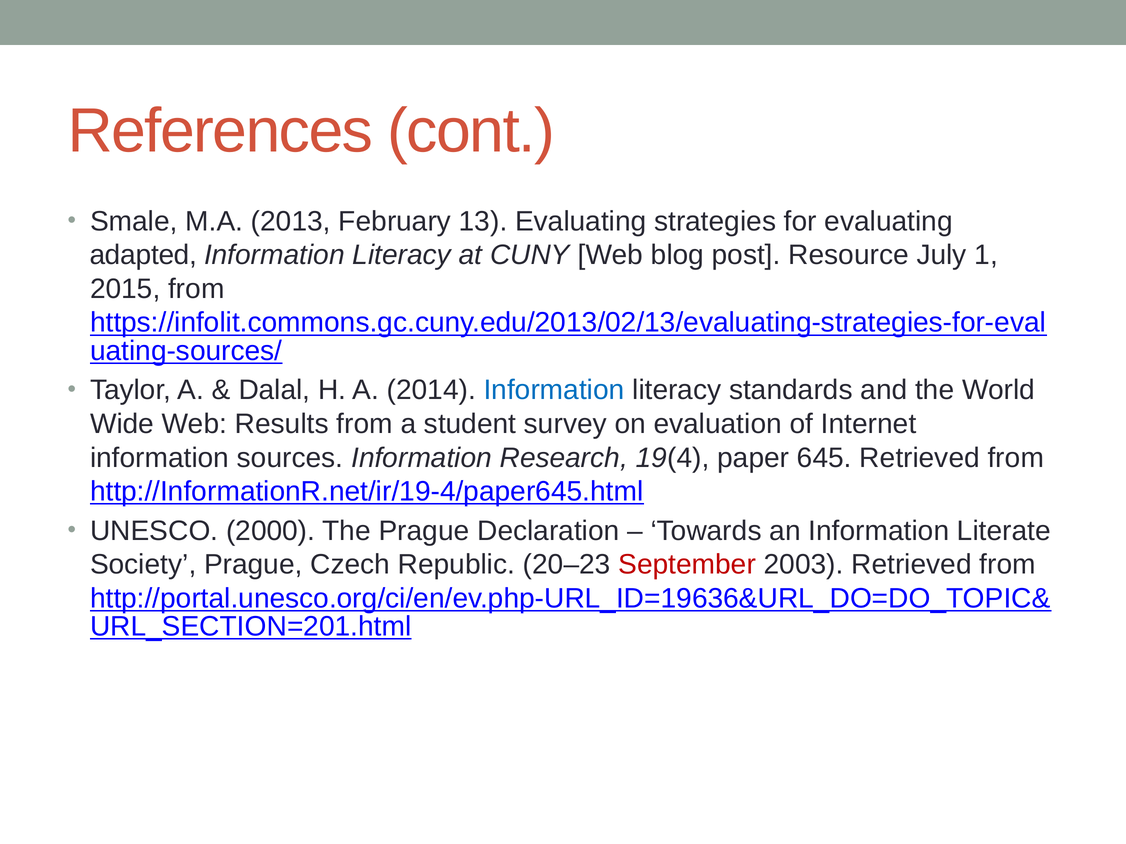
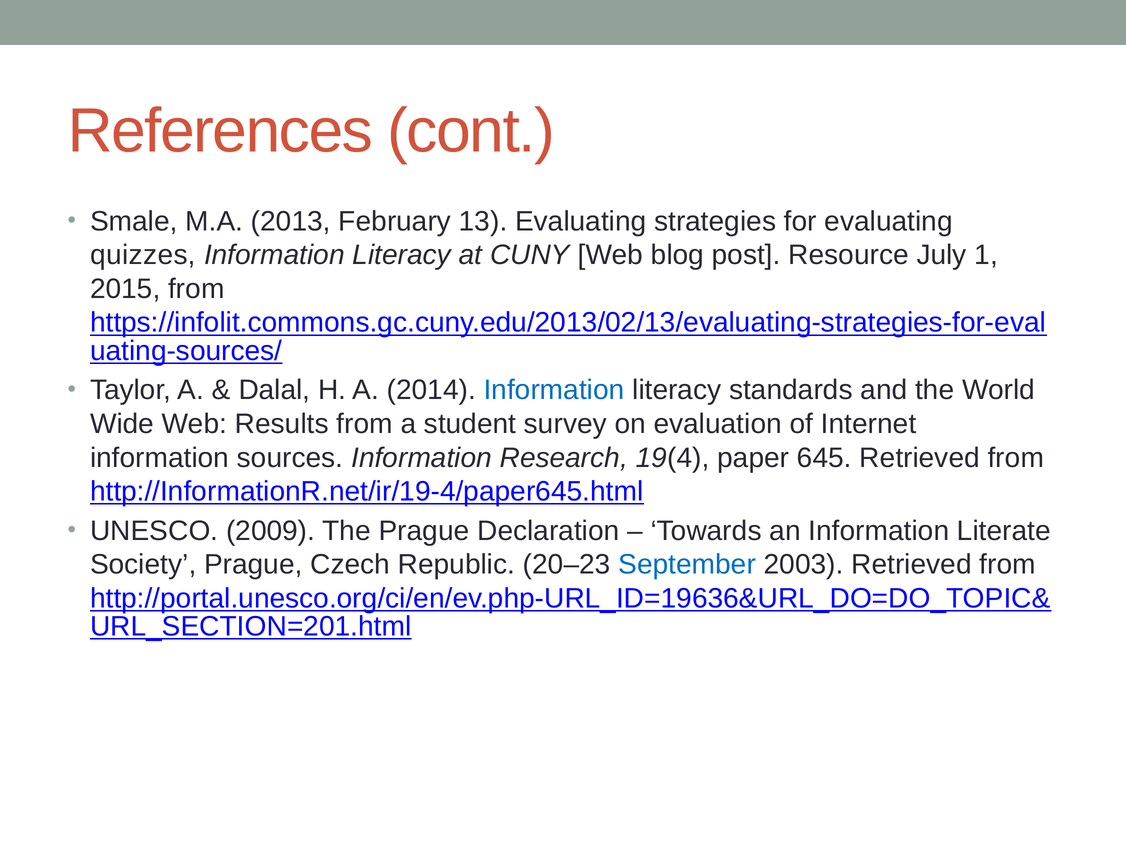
adapted: adapted -> quizzes (143, 255)
2000: 2000 -> 2009 (271, 531)
September colour: red -> blue (687, 565)
